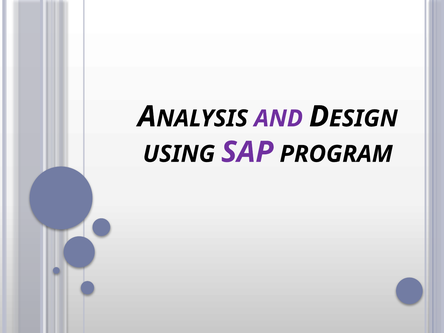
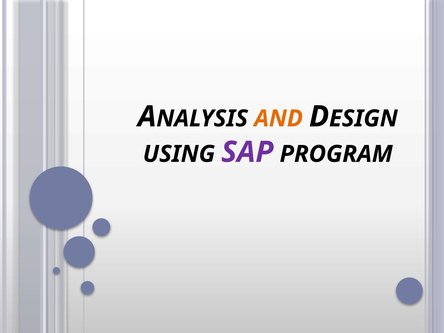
AND colour: purple -> orange (279, 119)
